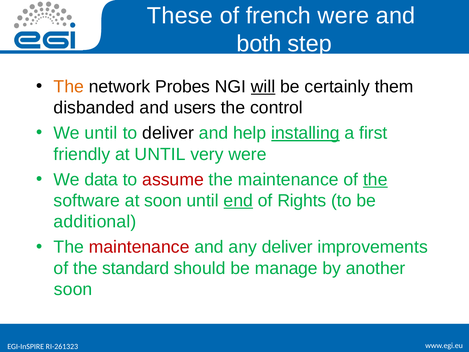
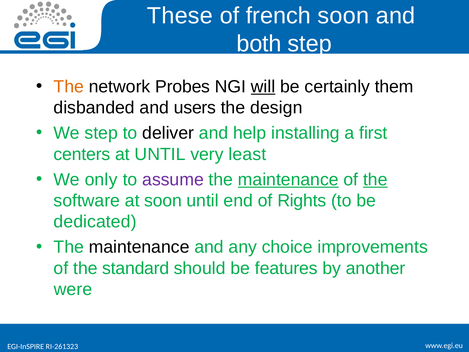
french were: were -> soon (343, 16)
control: control -> design (276, 108)
We until: until -> step (101, 133)
installing underline: present -> none (305, 133)
friendly: friendly -> centers (82, 154)
very were: were -> least (247, 154)
data: data -> only (101, 179)
assume colour: red -> purple (173, 179)
maintenance underline: none -> present (288, 179)
end underline: present -> none (238, 201)
additional: additional -> dedicated (95, 222)
maintenance colour: red -> black (139, 247)
any deliver: deliver -> choice (287, 247)
manage: manage -> features (286, 268)
soon: soon -> were (73, 289)
